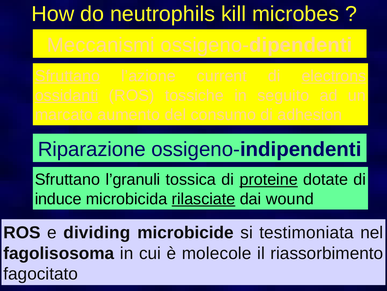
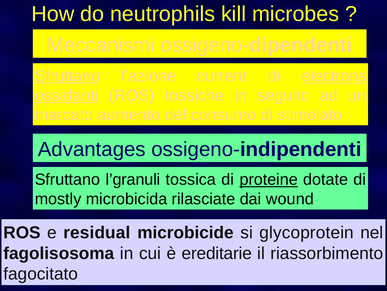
adhesion: adhesion -> stimolato (310, 115)
Riparazione: Riparazione -> Advantages (92, 149)
induce: induce -> mostly (58, 199)
rilasciate underline: present -> none (204, 199)
dividing: dividing -> residual (97, 232)
testimoniata: testimoniata -> glycoprotein (307, 232)
molecole: molecole -> ereditarie (217, 253)
